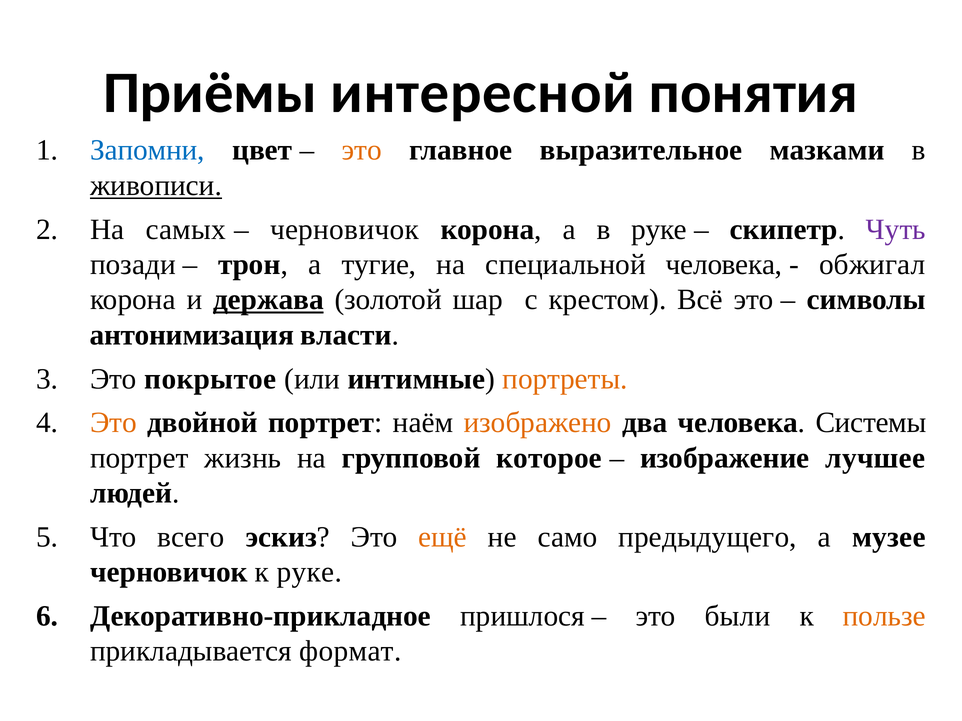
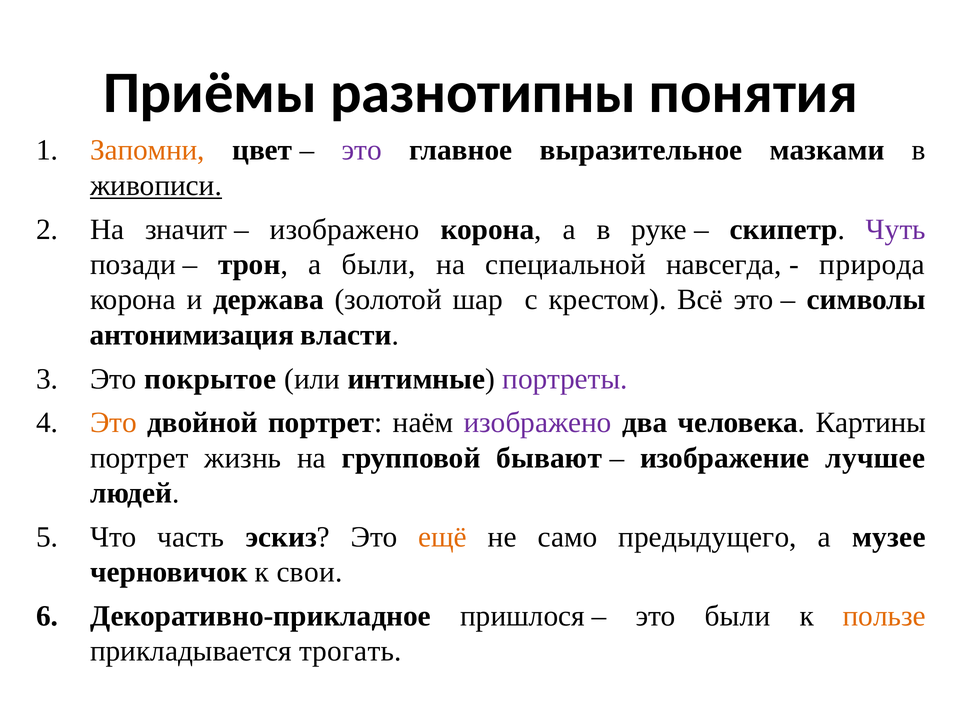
интересной: интересной -> разнотипны (483, 93)
Запомни colour: blue -> orange (148, 150)
это colour: orange -> purple (362, 150)
самых: самых -> значит (186, 229)
черновичок: черновичок -> изображено (345, 229)
а тугие: тугие -> были (379, 265)
специальной человека: человека -> навсегда (724, 265)
обжигал: обжигал -> природа (872, 265)
держава underline: present -> none (268, 300)
портреты colour: orange -> purple (565, 379)
изображено colour: orange -> purple (538, 423)
Системы: Системы -> Картины (871, 423)
которое: которое -> бывают (549, 458)
всего: всего -> часть (191, 537)
к руке: руке -> свои (309, 573)
формат: формат -> трогать (350, 652)
